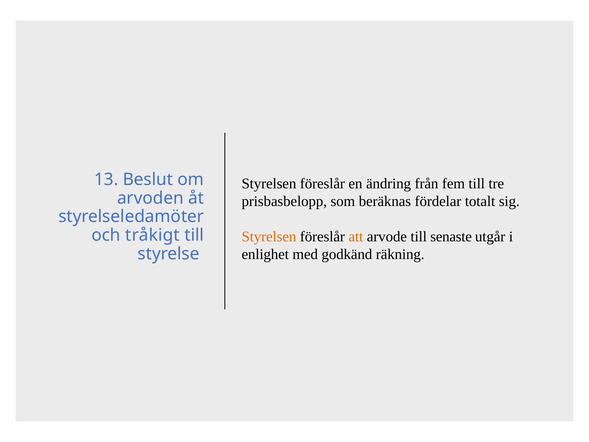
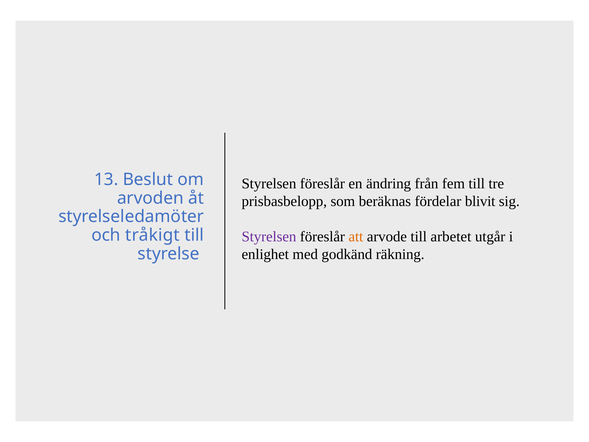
totalt: totalt -> blivit (480, 201)
Styrelsen colour: orange -> purple (269, 237)
senaste: senaste -> arbetet (451, 237)
